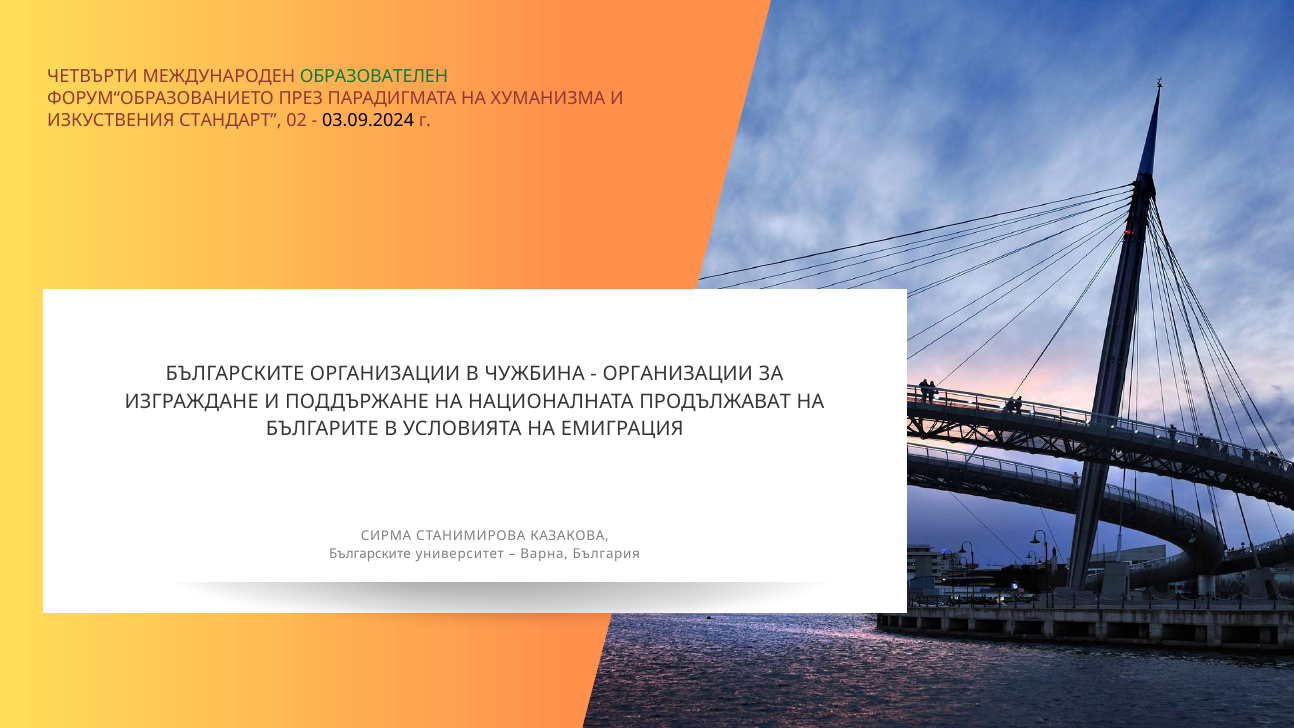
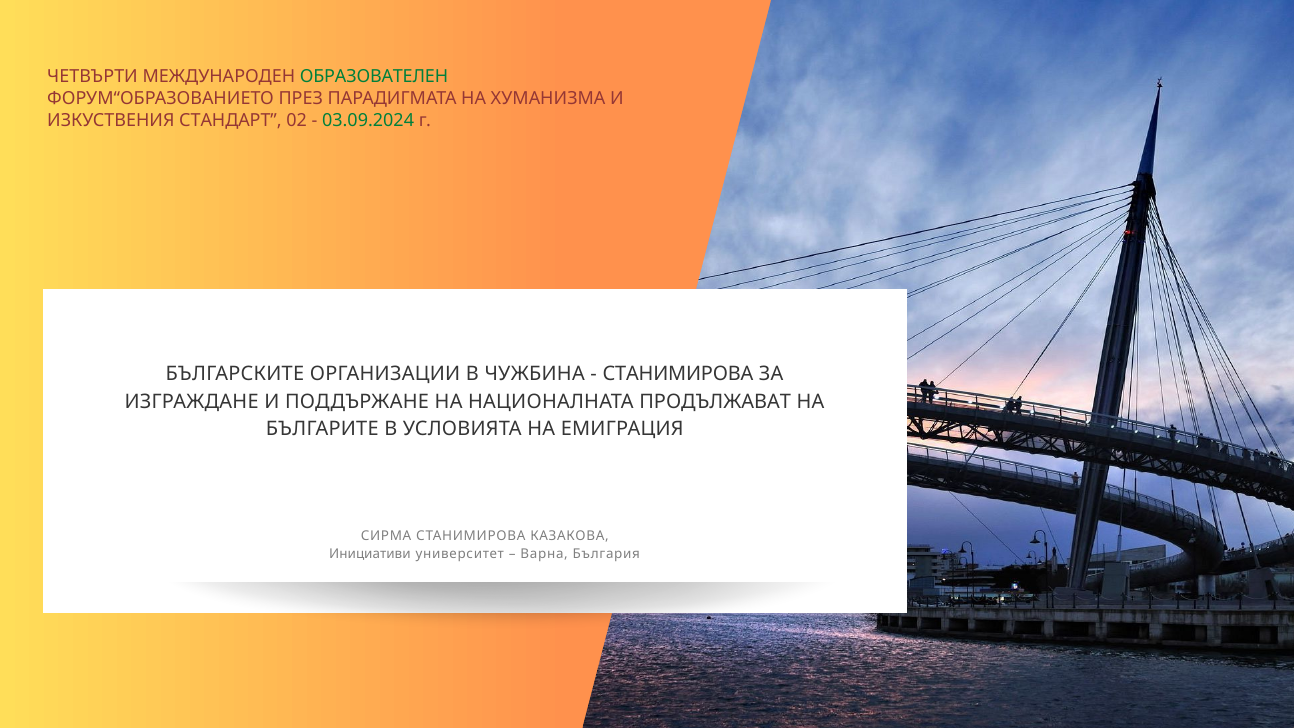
03.09.2024 colour: black -> green (368, 120)
ОРГАНИЗАЦИИ: ОРГАНИЗАЦИИ -> СТАНИМИРОВА (678, 374)
Българските: Българските -> Инициативи (370, 554)
